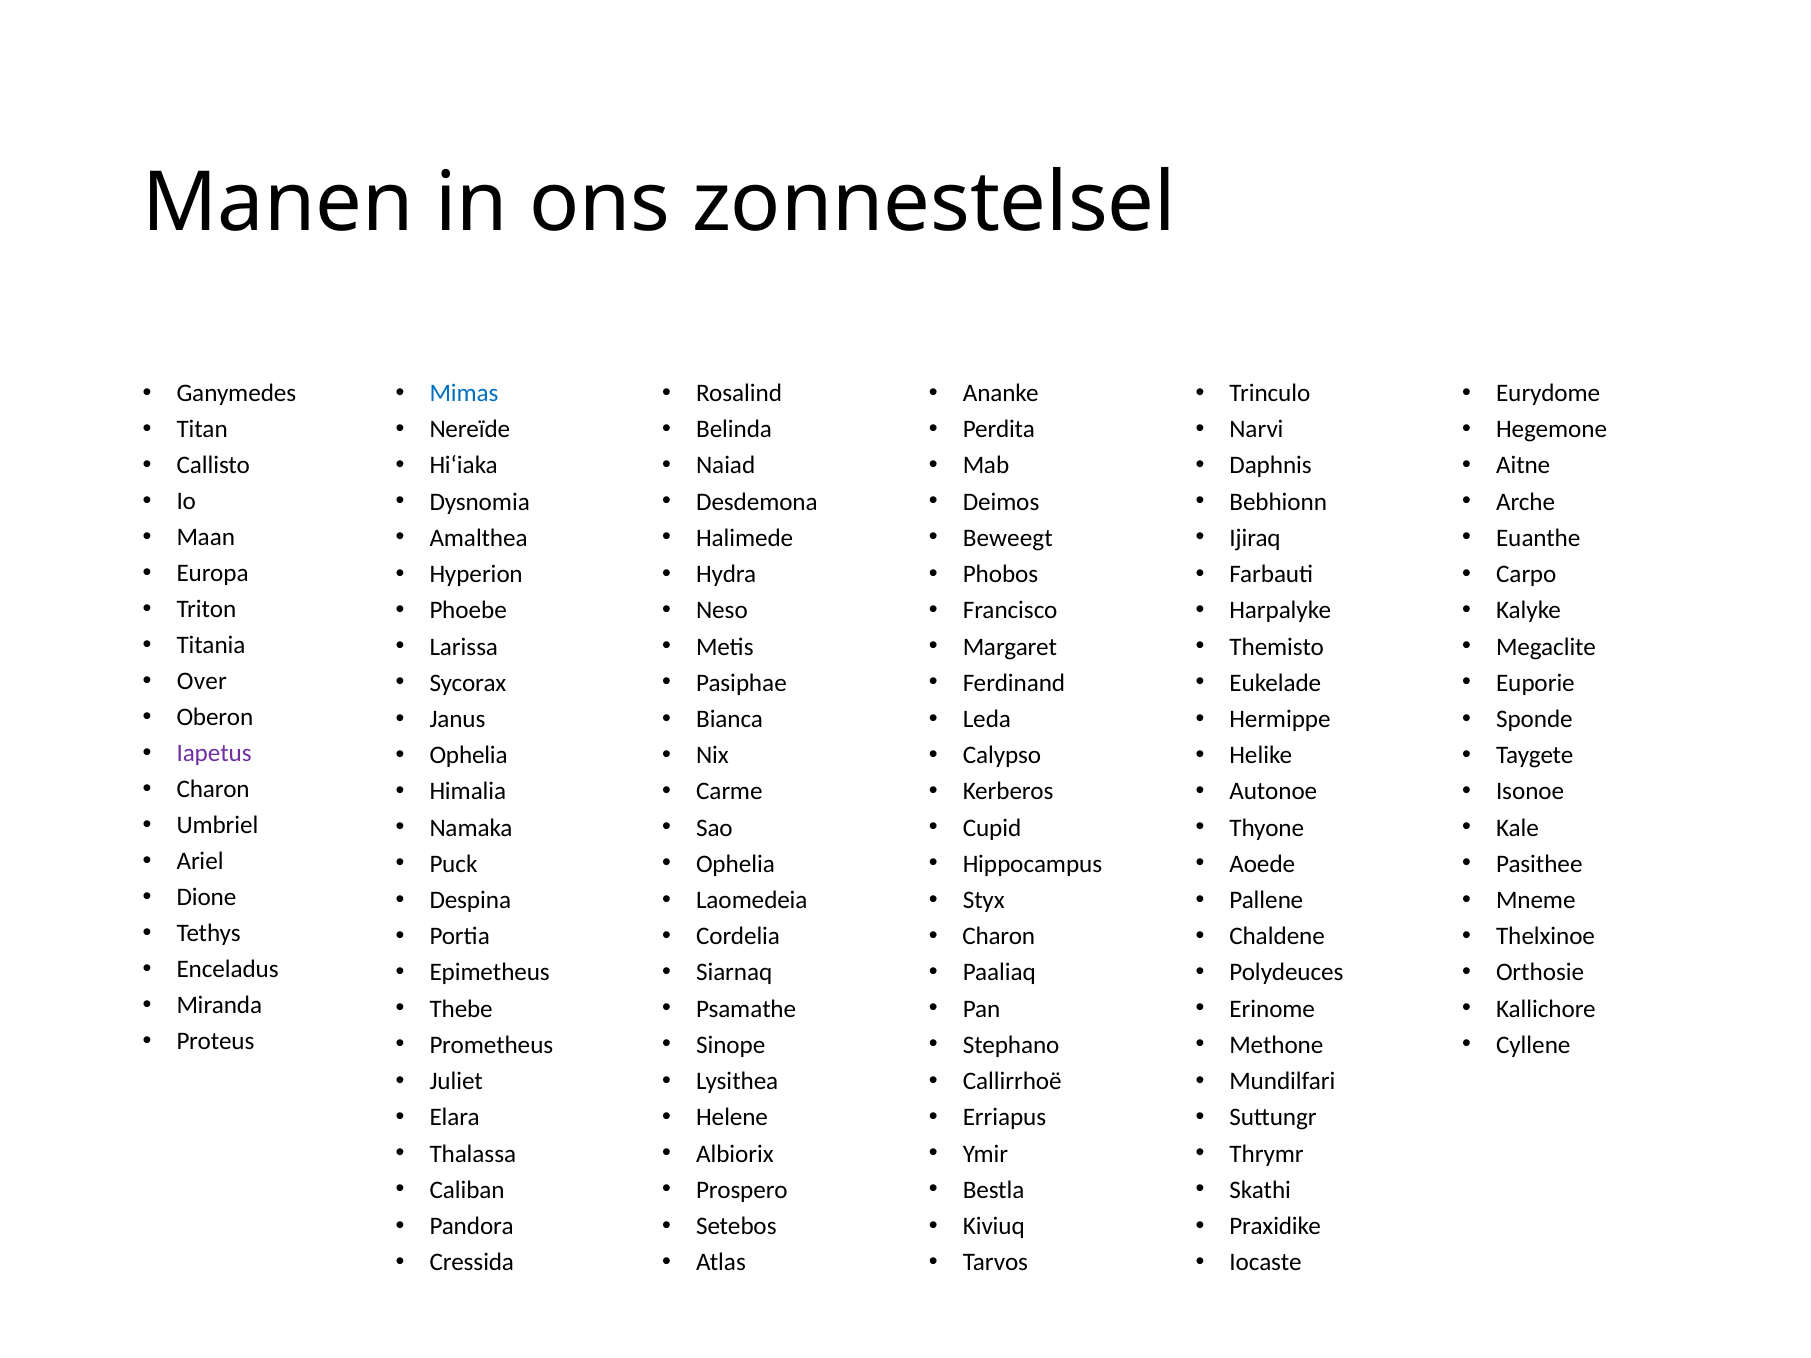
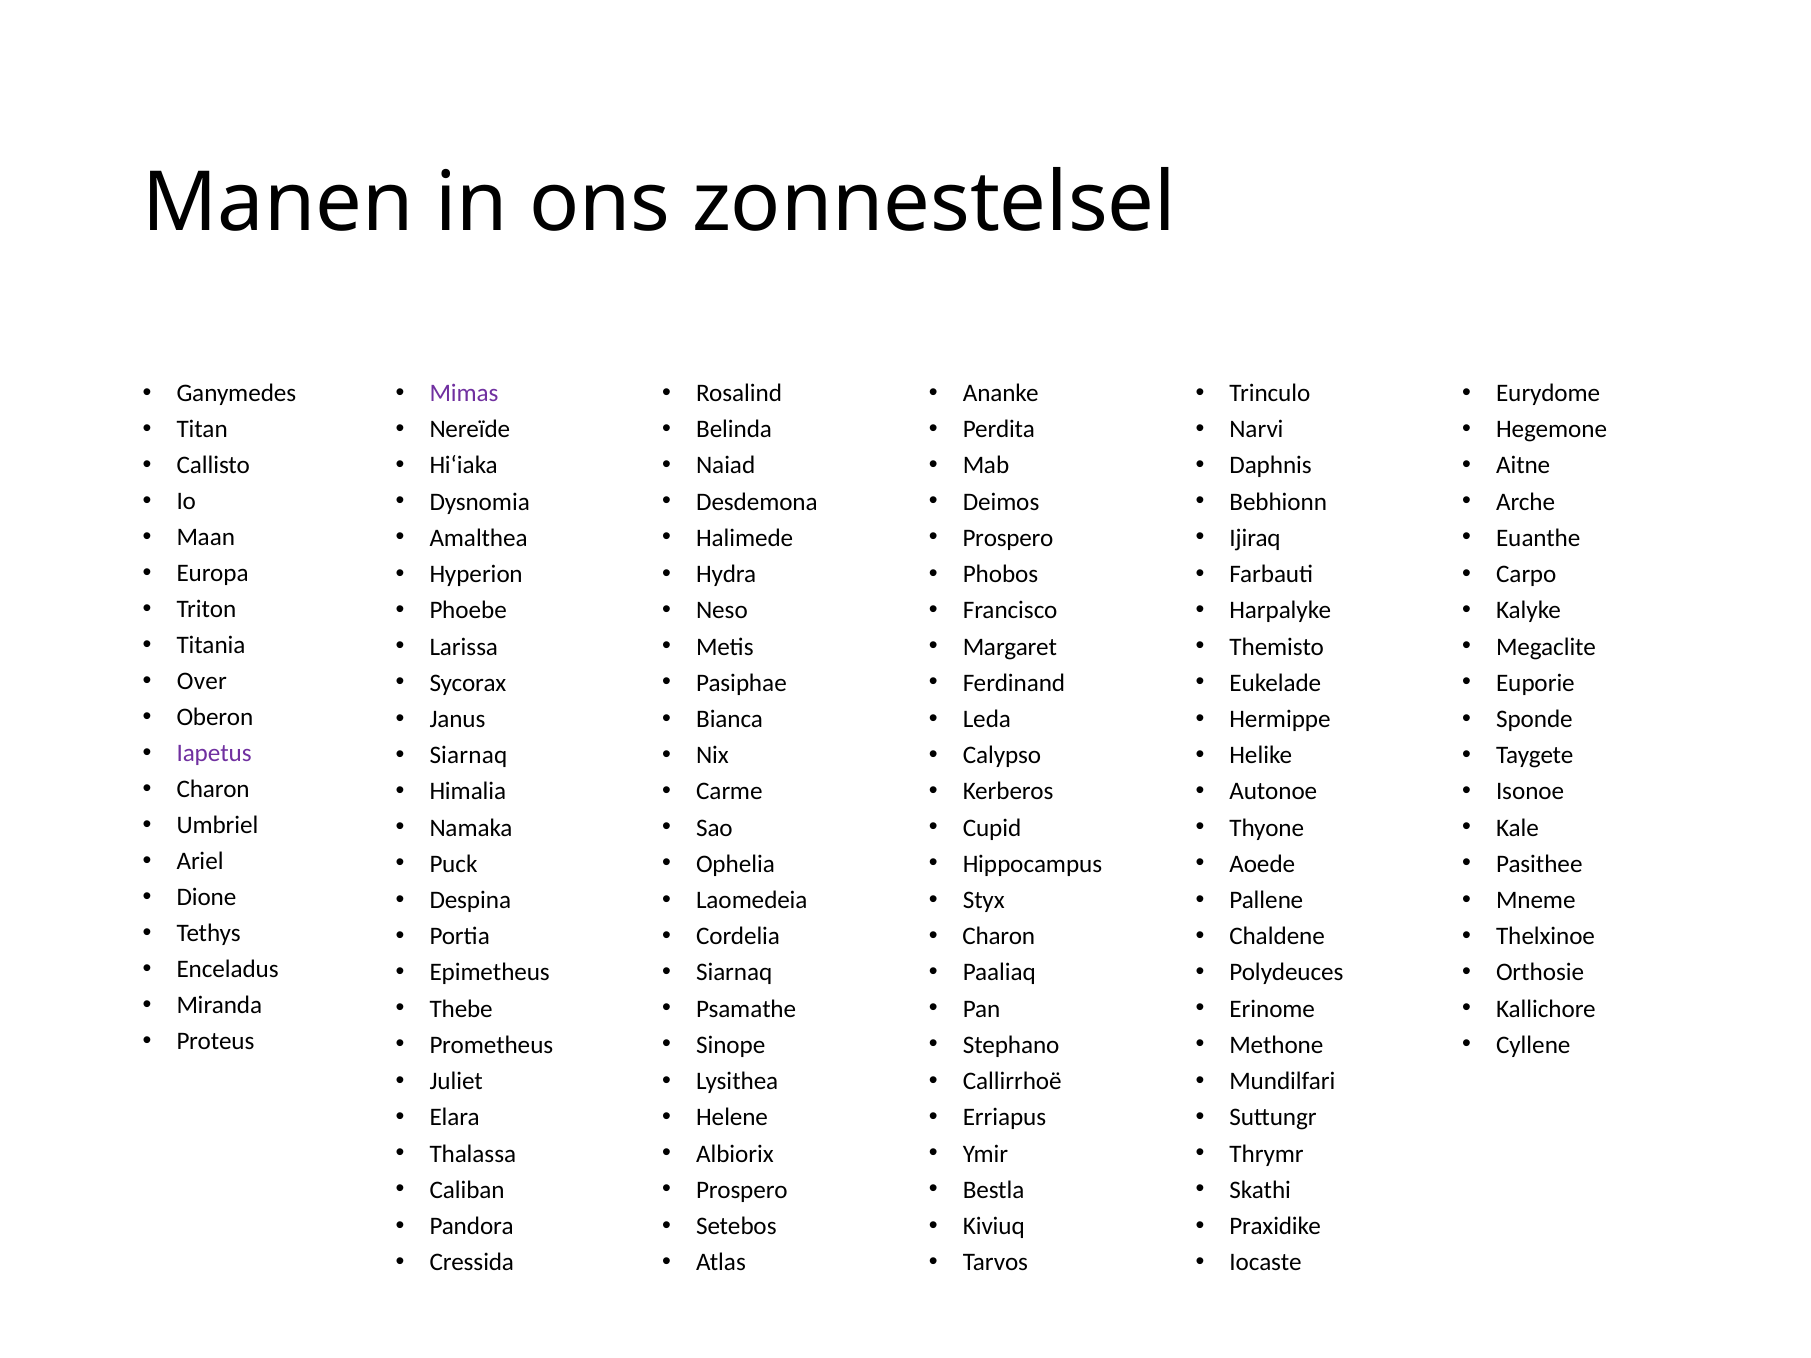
Mimas colour: blue -> purple (464, 393)
Beweegt: Beweegt -> Prospero (1008, 538)
Ophelia: Ophelia -> Siarnaq (468, 756)
